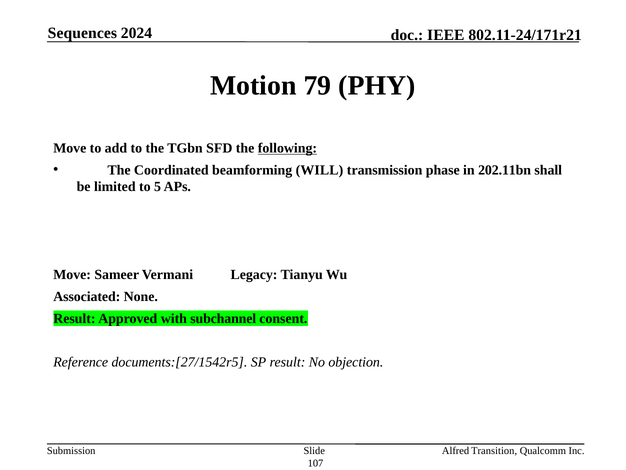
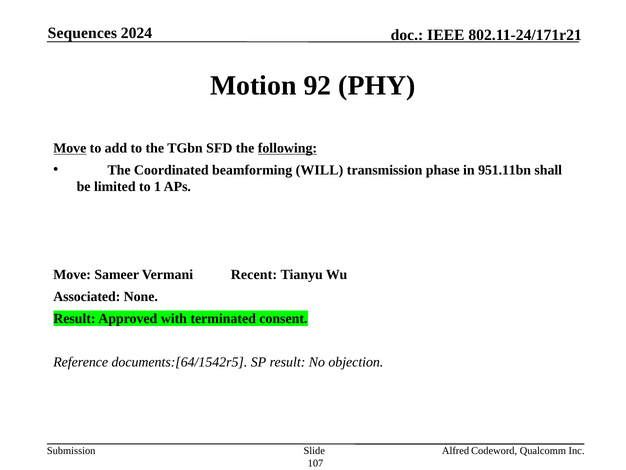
79: 79 -> 92 (317, 85)
Move underline: none -> present (70, 148)
202.11bn: 202.11bn -> 951.11bn (505, 170)
5: 5 -> 1 (158, 187)
Legacy: Legacy -> Recent (254, 274)
subchannel: subchannel -> terminated (223, 318)
documents:[27/1542r5: documents:[27/1542r5 -> documents:[64/1542r5 (179, 362)
Transition: Transition -> Codeword (494, 450)
